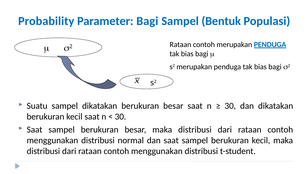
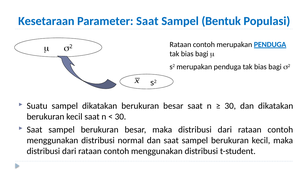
Probability: Probability -> Kesetaraan (46, 21)
Parameter Bagi: Bagi -> Saat (147, 21)
